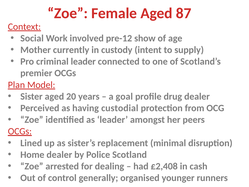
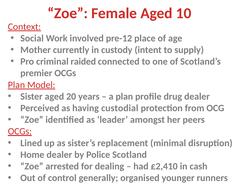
87: 87 -> 10 (184, 13)
show: show -> place (145, 38)
criminal leader: leader -> raided (83, 61)
a goal: goal -> plan (124, 96)
£2,408: £2,408 -> £2,410 (164, 166)
